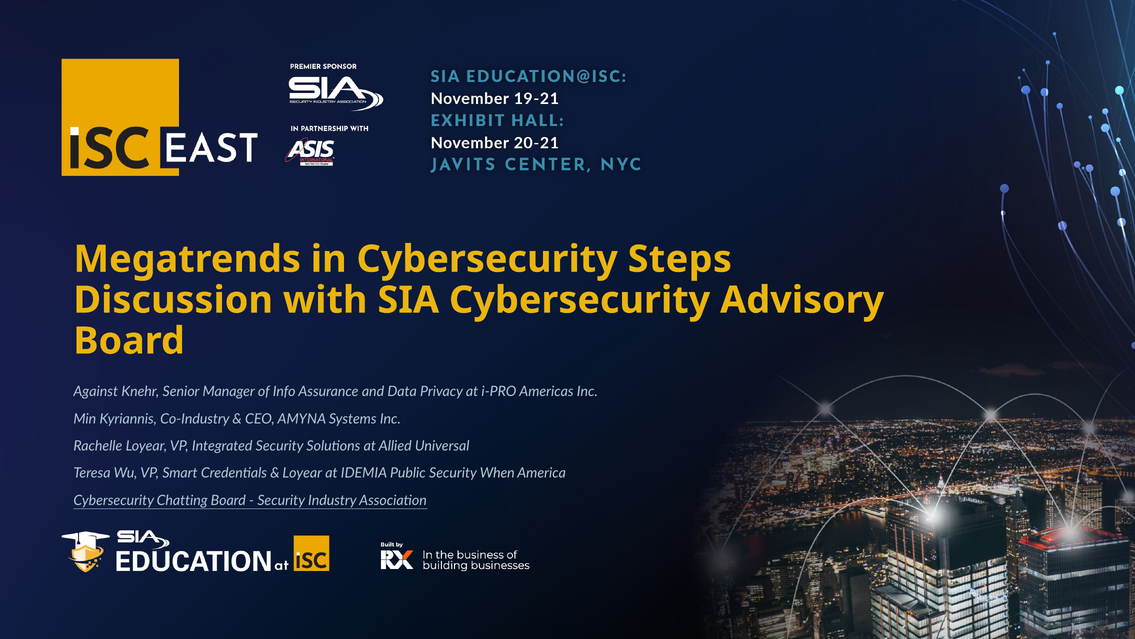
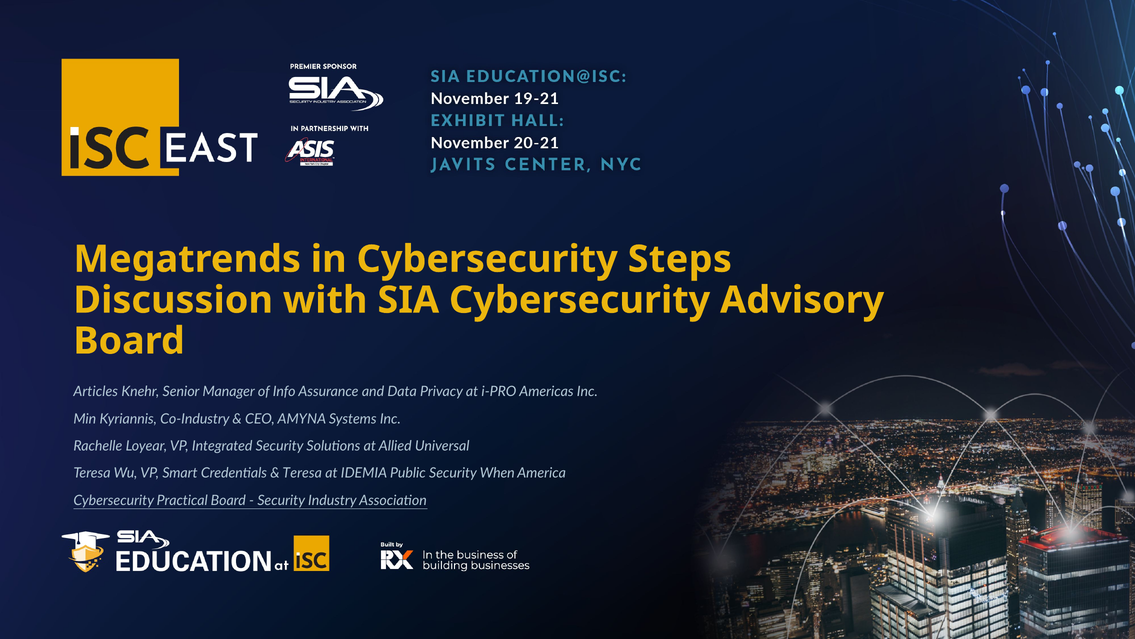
Against: Against -> Articles (96, 391)
Loyear: Loyear -> Teresa (302, 473)
Chatting: Chatting -> Practical (182, 500)
